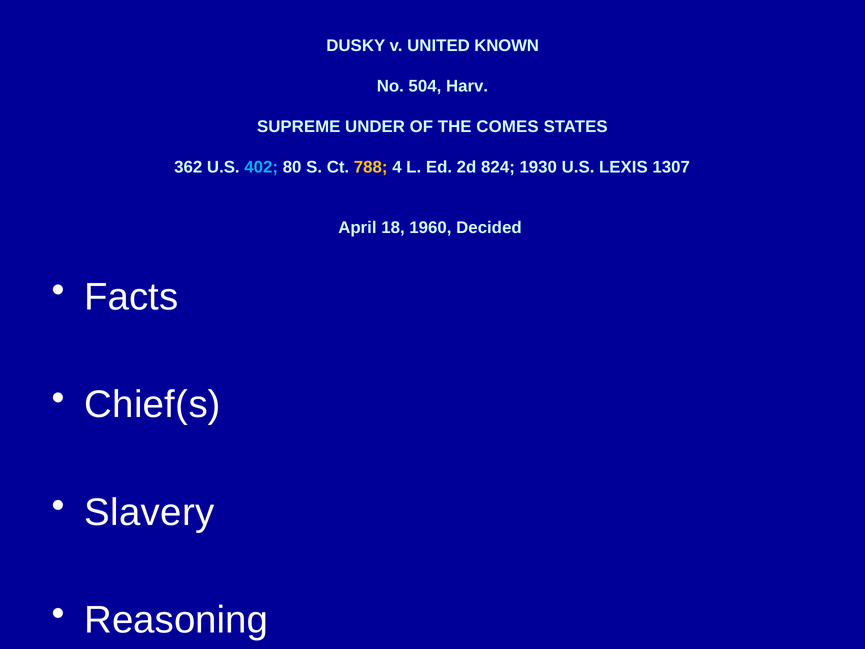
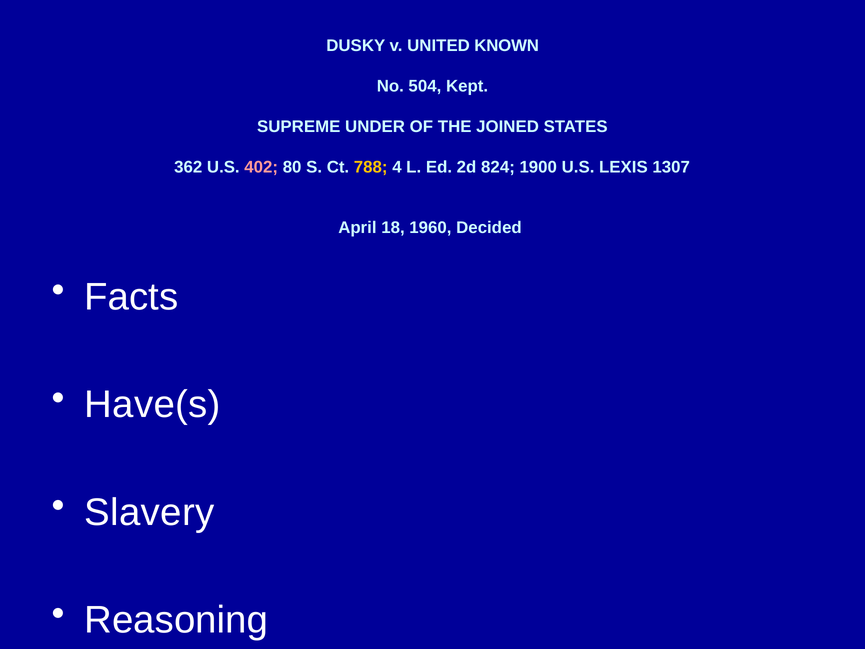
Harv: Harv -> Kept (467, 86)
COMES: COMES -> JOINED (508, 127)
402 colour: light blue -> pink (261, 167)
1930: 1930 -> 1900 (538, 167)
Chief(s: Chief(s -> Have(s (153, 404)
